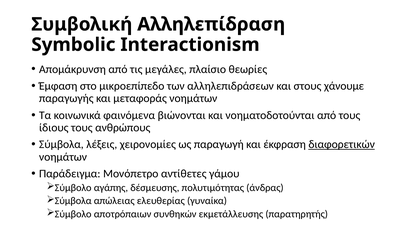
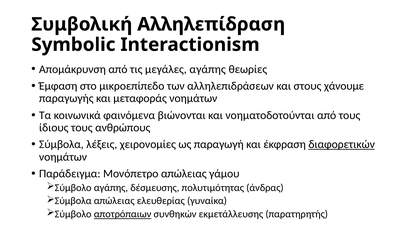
μεγάλες πλαίσιο: πλαίσιο -> αγάπης (208, 69)
Μονόπετρο αντίθετες: αντίθετες -> απώλειας (184, 174)
αποτρόπαιων underline: none -> present (123, 214)
